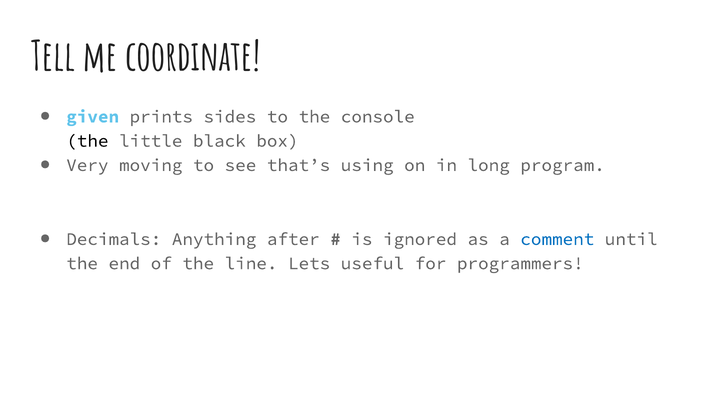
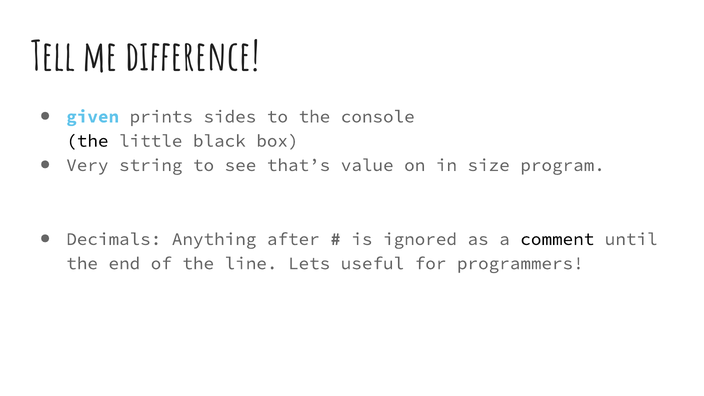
coordinate: coordinate -> difference (193, 57)
moving: moving -> string (151, 165)
using: using -> value (367, 165)
long: long -> size (489, 165)
comment colour: blue -> black (557, 239)
